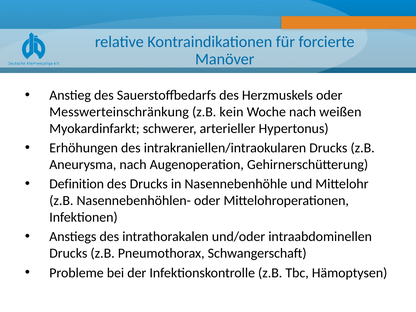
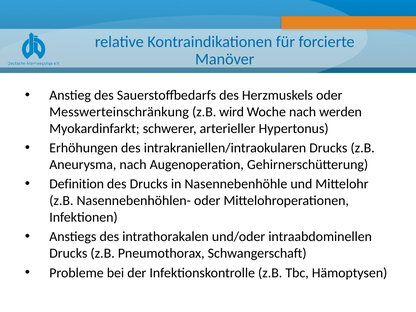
kein: kein -> wird (232, 112)
weißen: weißen -> werden (341, 112)
